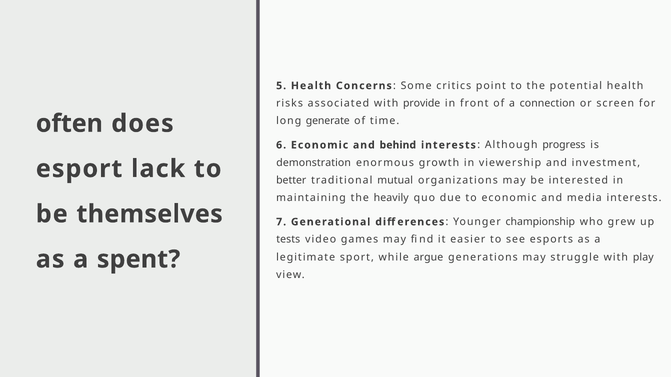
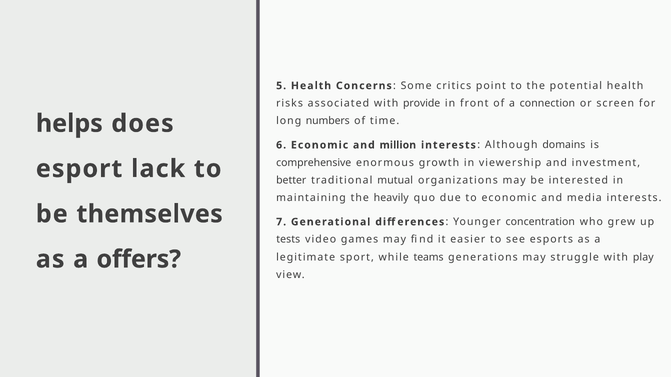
generate: generate -> numbers (328, 121)
often: often -> helps (69, 124)
behind: behind -> million (398, 145)
progress: progress -> domains (564, 145)
demonstration: demonstration -> comprehensive (314, 163)
championship: championship -> concentration (540, 222)
argue: argue -> teams (429, 257)
spent: spent -> offers (139, 260)
